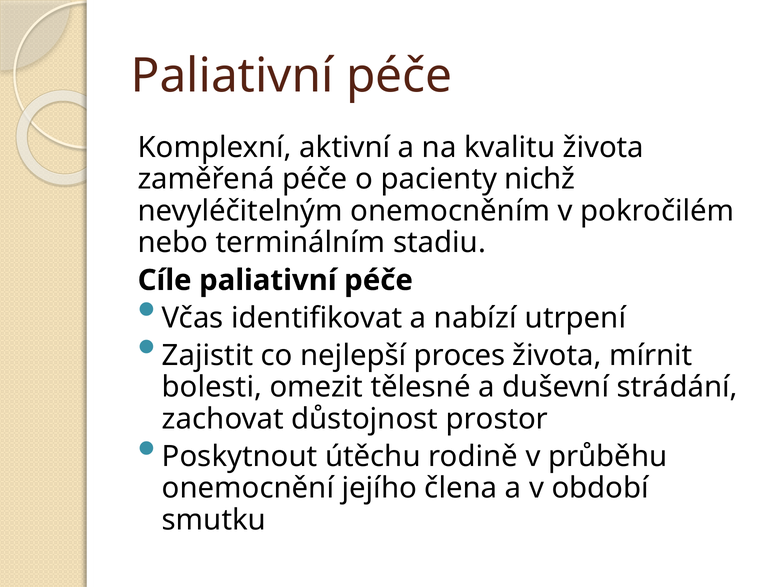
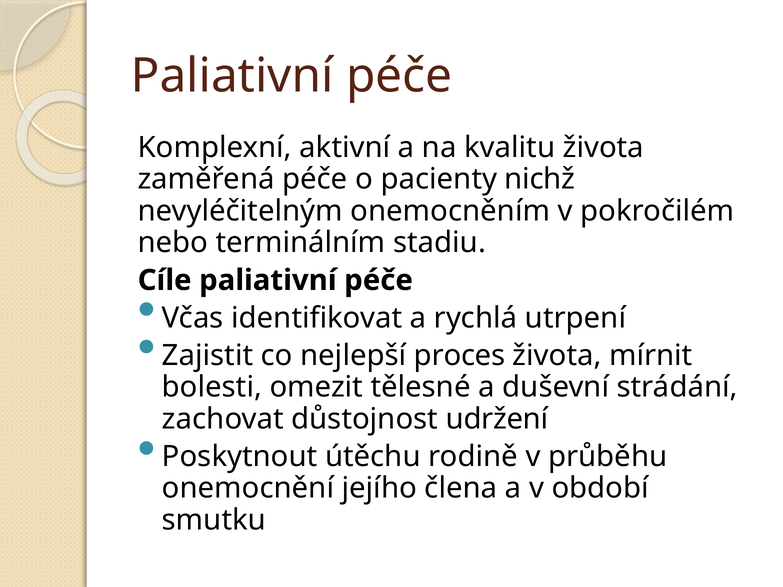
nabízí: nabízí -> rychlá (476, 318)
prostor: prostor -> udržení (497, 419)
